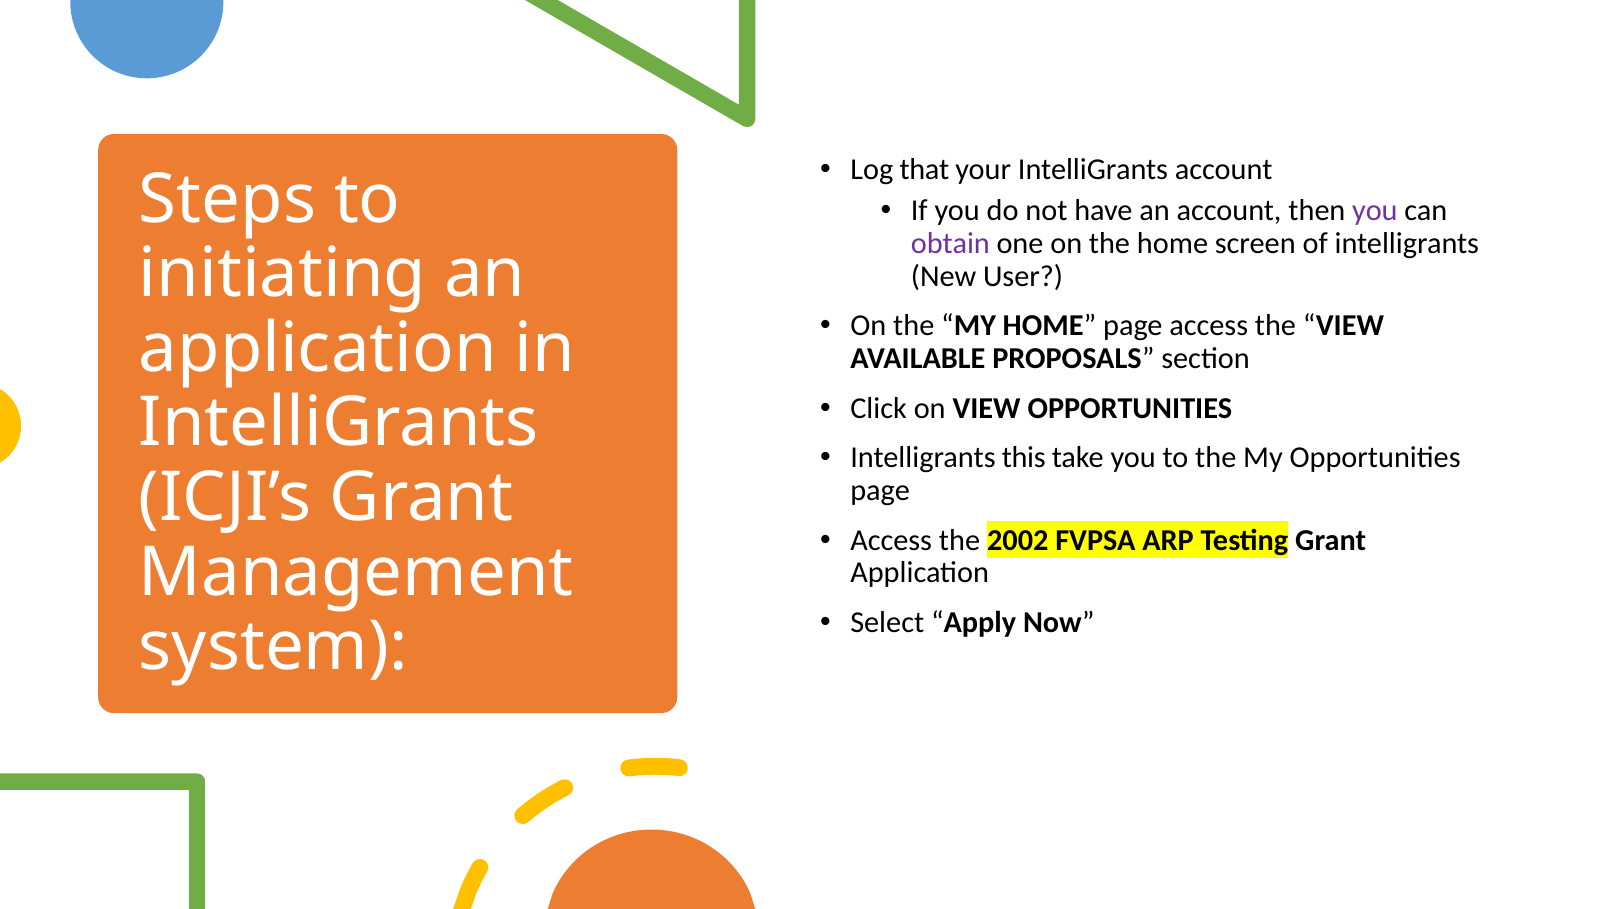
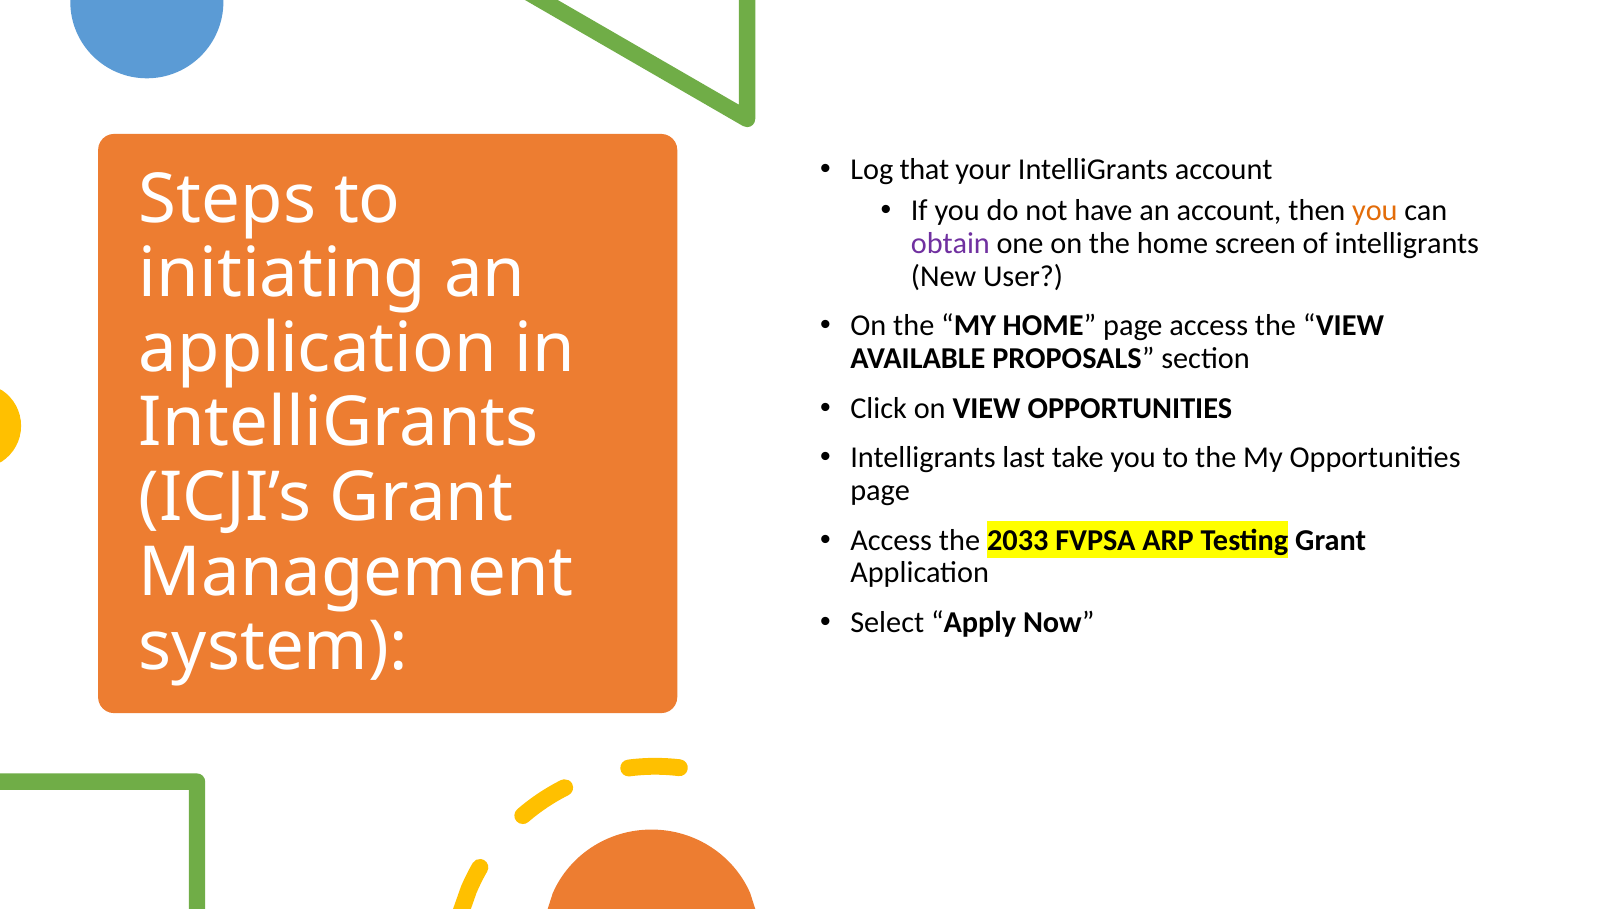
you colour: purple -> orange (1375, 211)
this: this -> last (1024, 458)
2002: 2002 -> 2033 (1018, 540)
